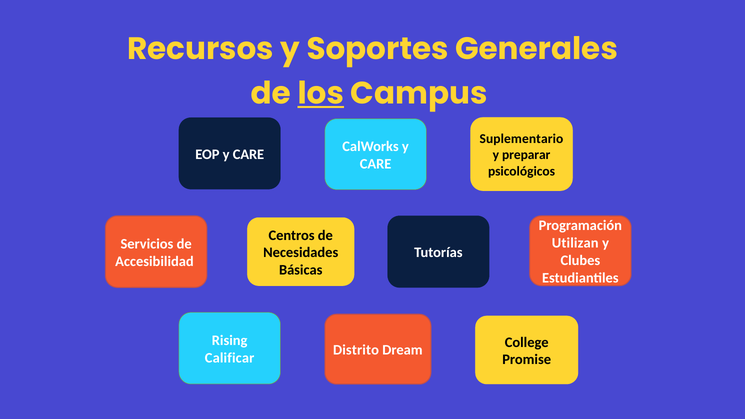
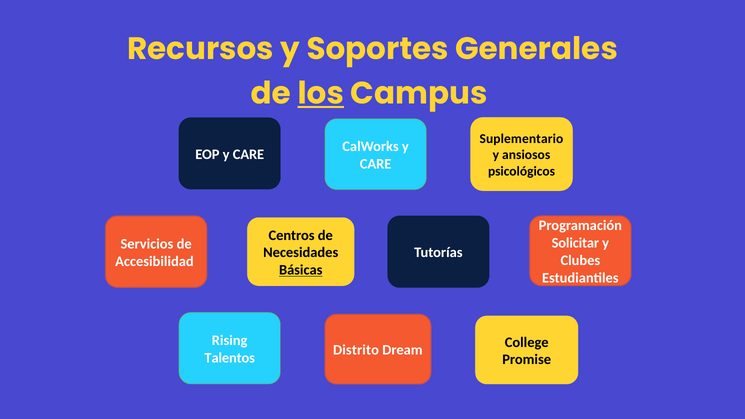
preparar: preparar -> ansiosos (526, 155)
Utilizan: Utilizan -> Solicitar (575, 243)
Básicas underline: none -> present (301, 270)
Calificar: Calificar -> Talentos (230, 358)
